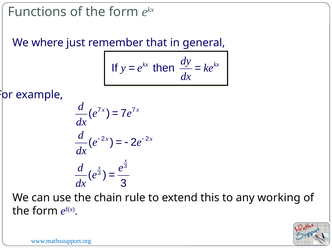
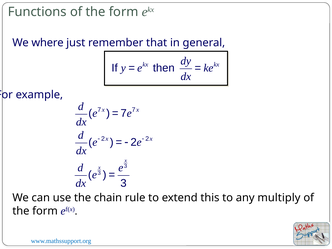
working: working -> multiply (279, 198)
